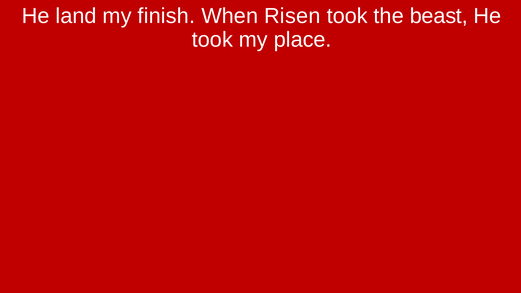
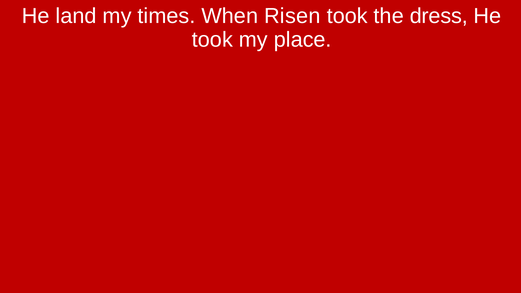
finish: finish -> times (166, 16)
beast: beast -> dress (439, 16)
